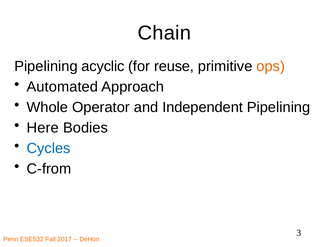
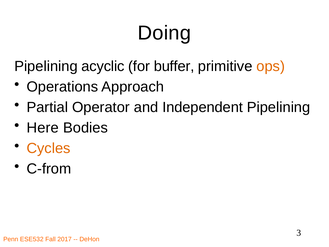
Chain: Chain -> Doing (164, 33)
reuse: reuse -> buffer (174, 66)
Automated: Automated -> Operations (62, 87)
Whole: Whole -> Partial (47, 107)
Cycles colour: blue -> orange (49, 148)
